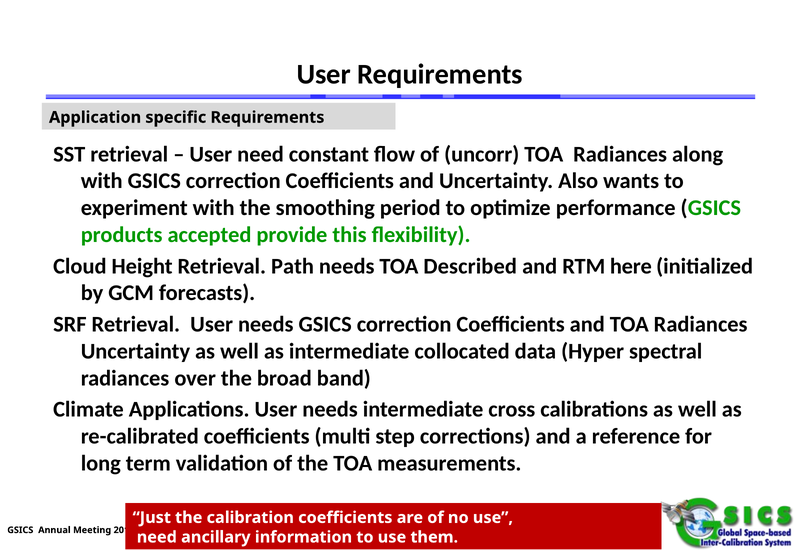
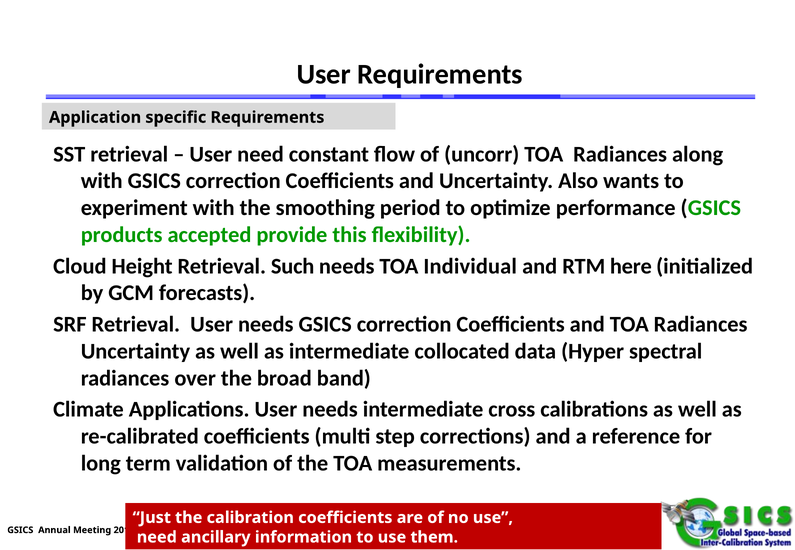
Path: Path -> Such (293, 266)
Described: Described -> Individual (470, 266)
